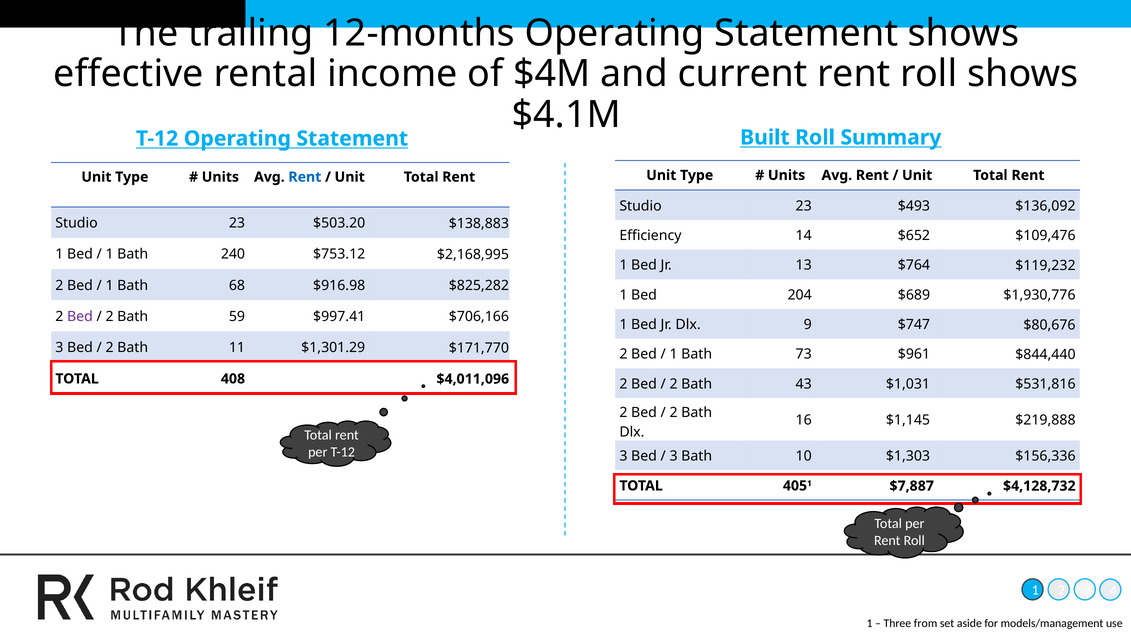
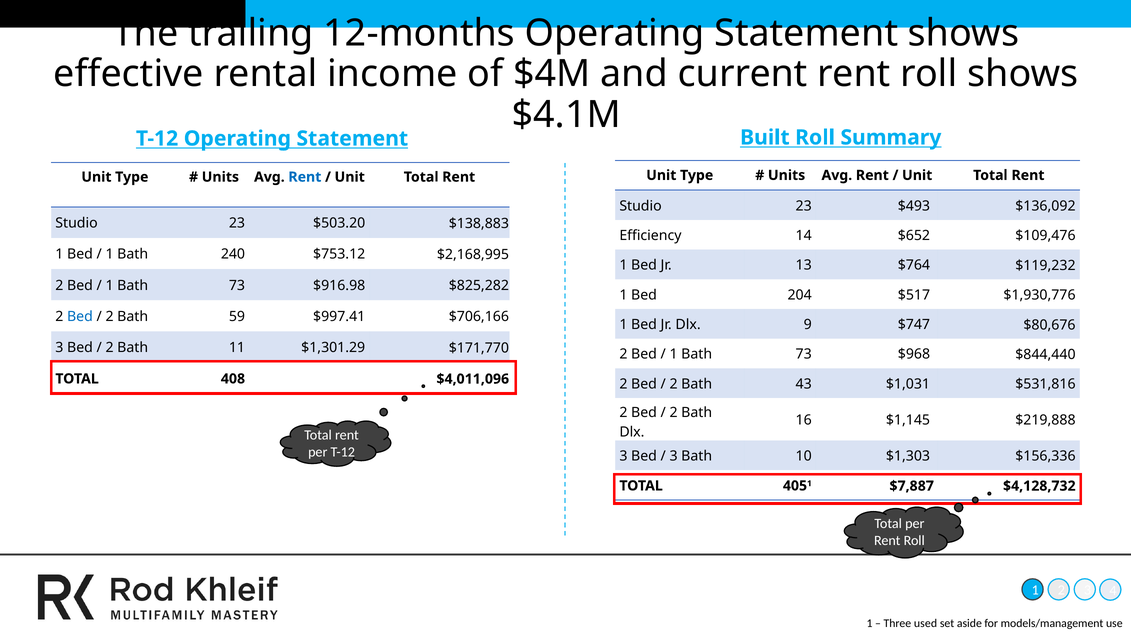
68: 68 -> 73 (237, 286)
$689: $689 -> $517 (914, 295)
Bed colour: purple -> blue (80, 317)
$961: $961 -> $968 (914, 354)
from: from -> used (926, 624)
